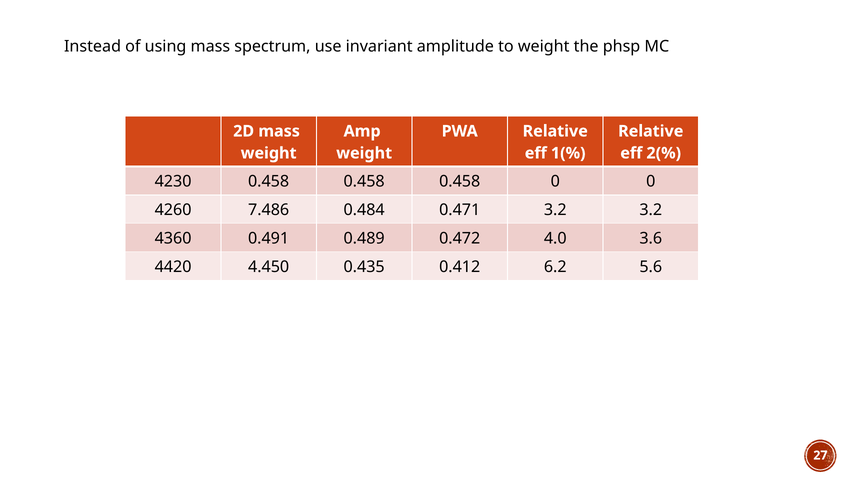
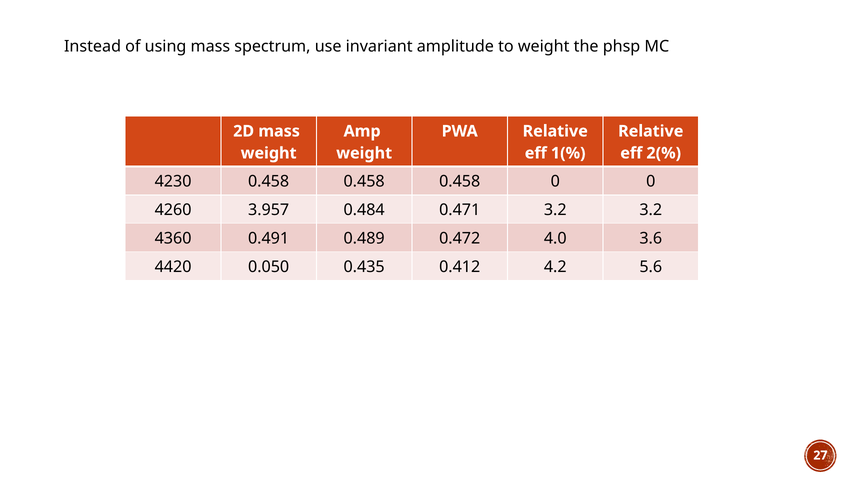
7.486: 7.486 -> 3.957 (269, 210)
4.450: 4.450 -> 0.050 (269, 267)
6.2: 6.2 -> 4.2 (555, 267)
